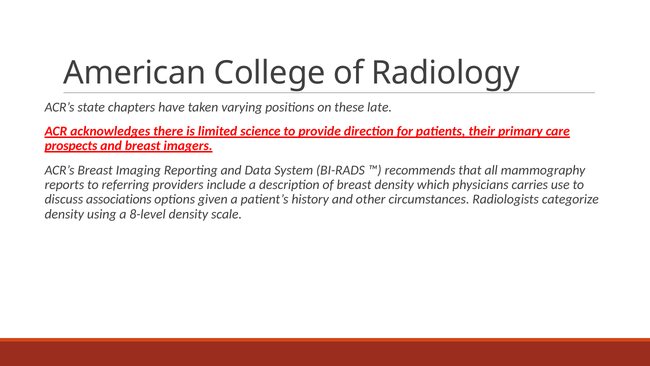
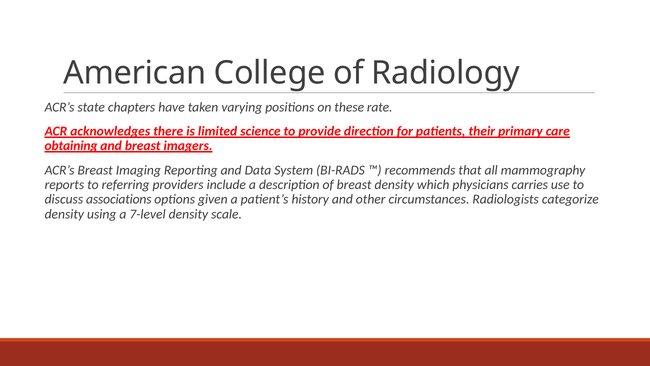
late: late -> rate (380, 107)
prospects: prospects -> obtaining (71, 146)
8-level: 8-level -> 7-level (148, 214)
